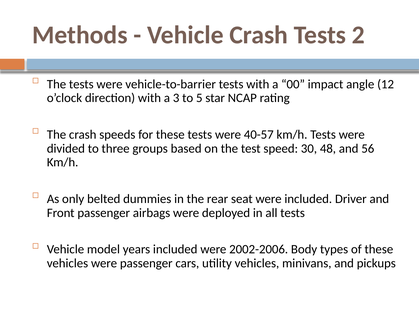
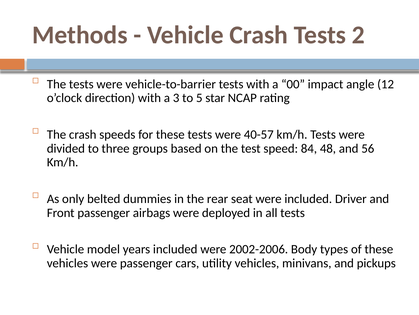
30: 30 -> 84 (309, 148)
